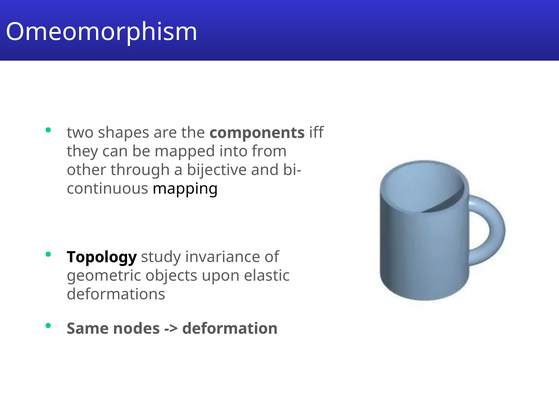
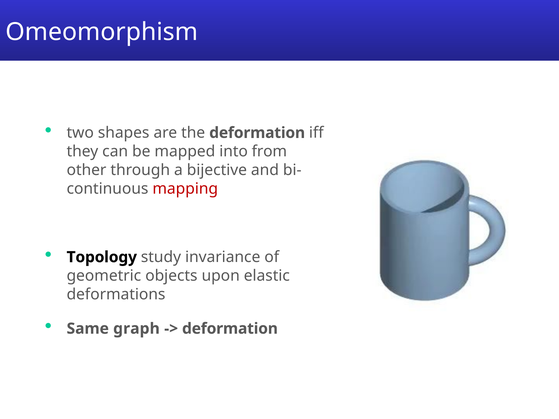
the components: components -> deformation (257, 133)
mapping colour: black -> red (185, 189)
nodes: nodes -> graph (136, 329)
